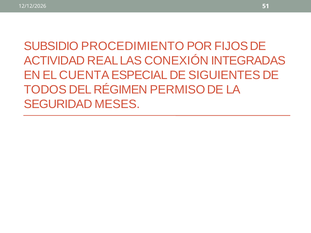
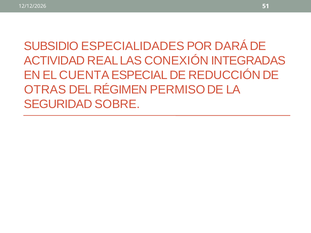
PROCEDIMIENTO: PROCEDIMIENTO -> ESPECIALIDADES (133, 46)
FIJOS: FIJOS -> DARÁ (231, 46)
SIGUIENTES: SIGUIENTES -> REDUCCIÓN (224, 75)
TODOS: TODOS -> OTRAS (45, 90)
MESES: MESES -> SOBRE (117, 104)
